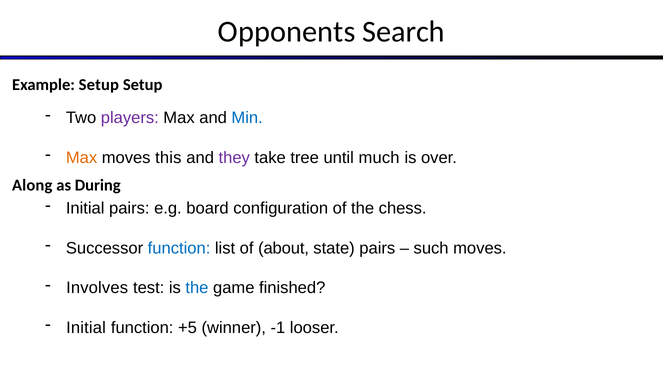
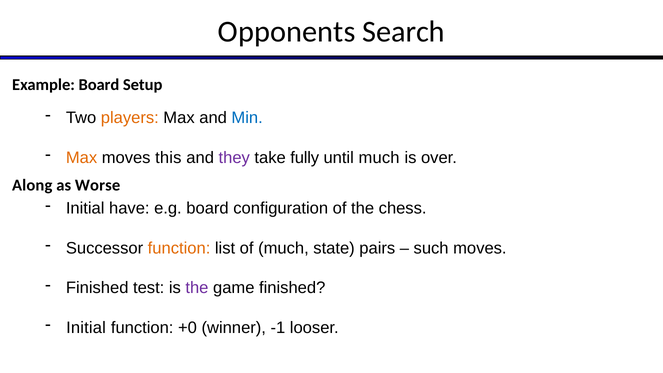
Example Setup: Setup -> Board (99, 85)
players colour: purple -> orange (130, 118)
tree: tree -> fully (305, 158)
During: During -> Worse (98, 185)
Initial pairs: pairs -> have (129, 208)
function colour: blue -> orange (179, 248)
of about: about -> much (283, 248)
Involves: Involves -> Finished (97, 288)
the colour: blue -> purple (197, 288)
+5: +5 -> +0 (188, 328)
